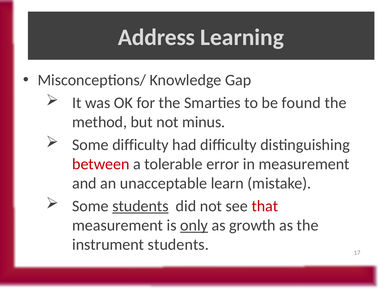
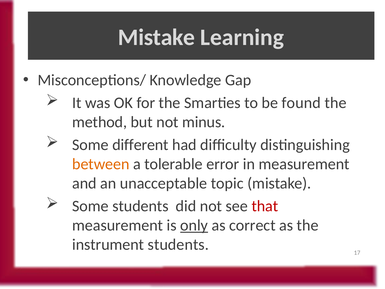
Address: Address -> Mistake (157, 37)
Some difficulty: difficulty -> different (140, 145)
between colour: red -> orange (101, 164)
learn: learn -> topic (227, 183)
students underline: present -> none (140, 206)
growth: growth -> correct (252, 225)
